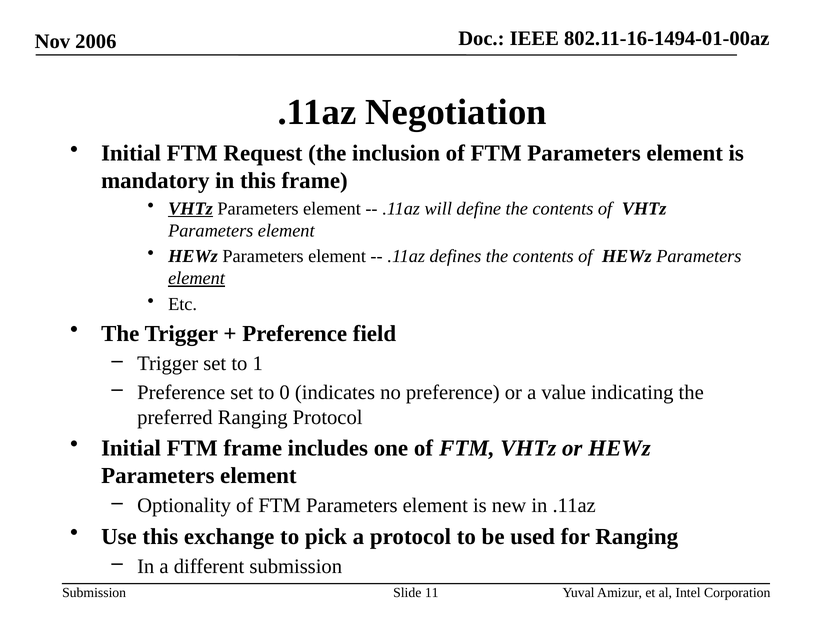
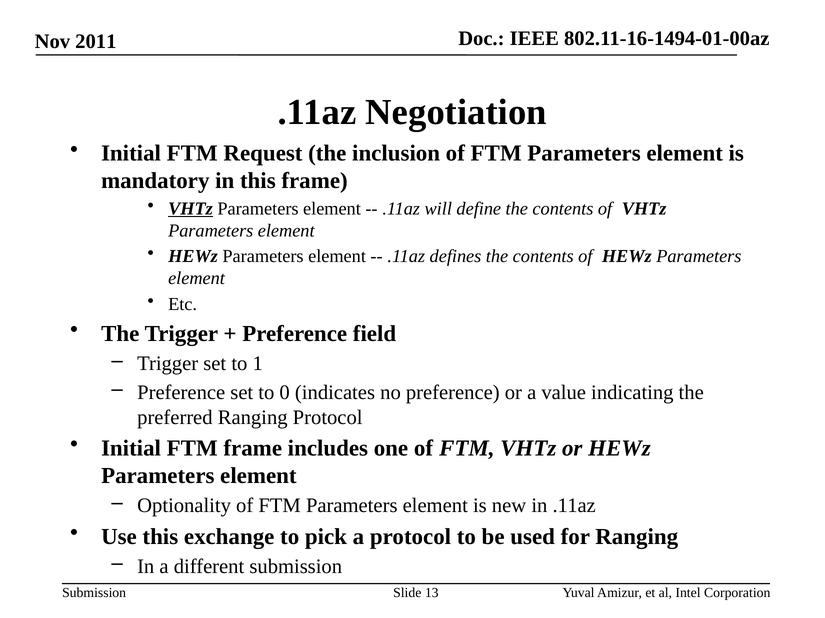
2006: 2006 -> 2011 (96, 41)
element underline: present -> none (197, 279)
11: 11 -> 13 (432, 593)
